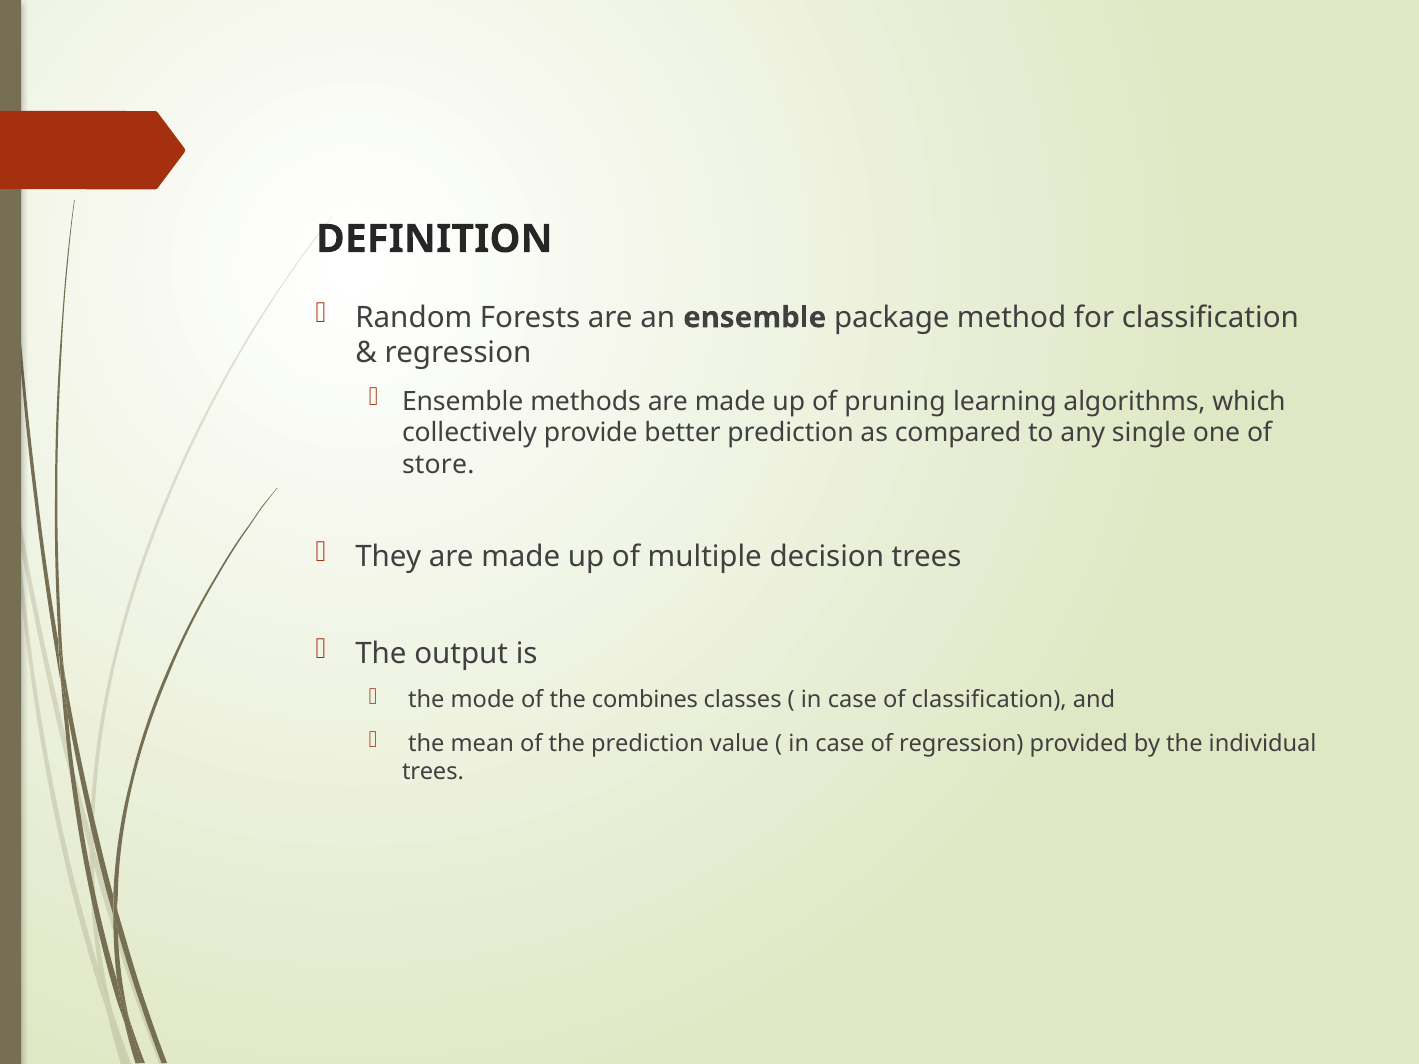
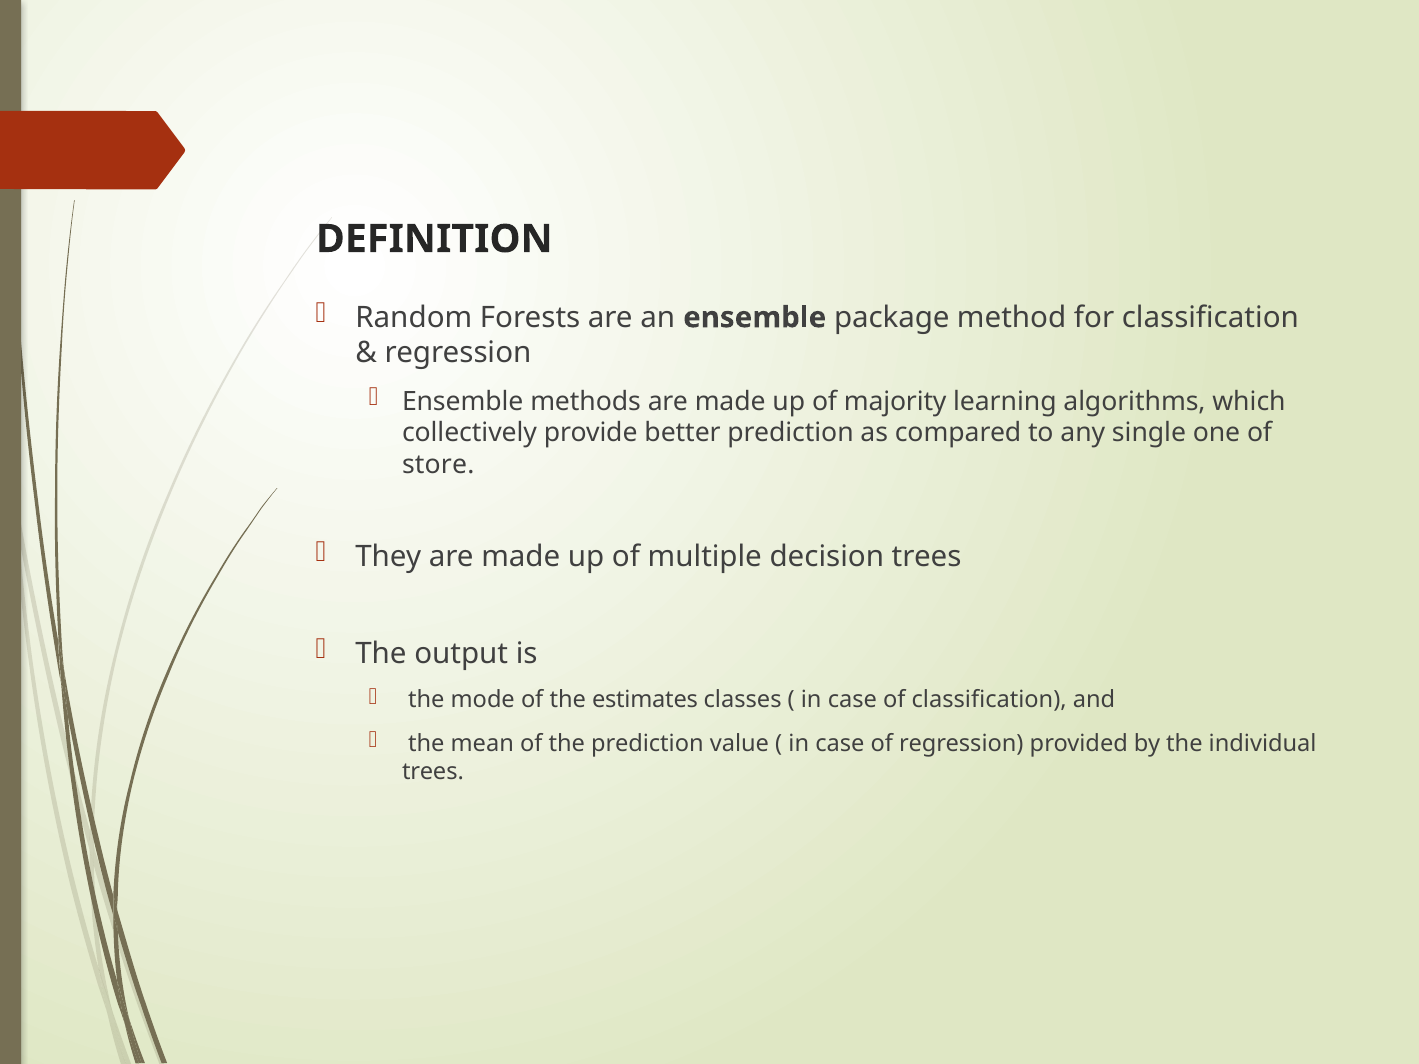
pruning: pruning -> majority (895, 401)
combines: combines -> estimates (645, 700)
